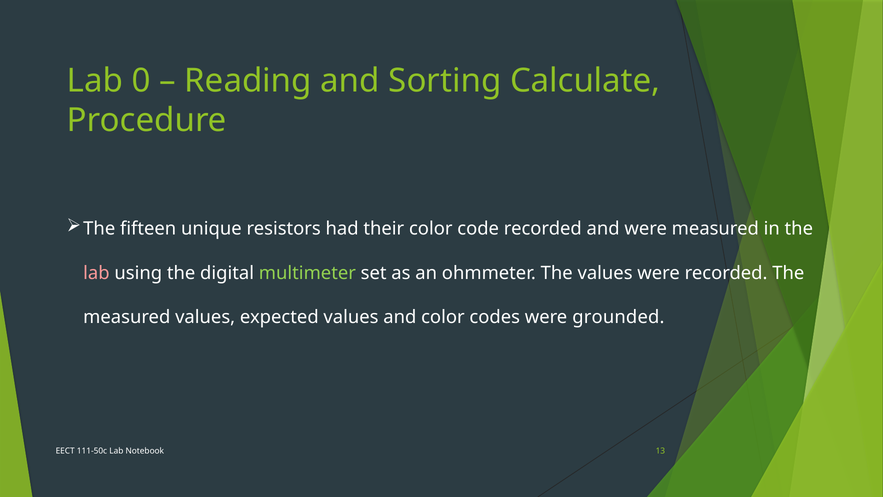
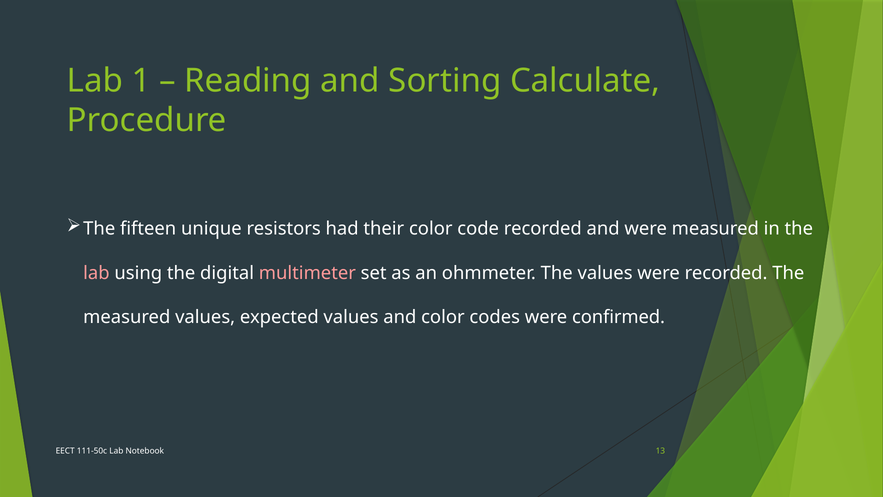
0: 0 -> 1 (141, 81)
multimeter colour: light green -> pink (307, 273)
grounded: grounded -> confirmed (619, 317)
